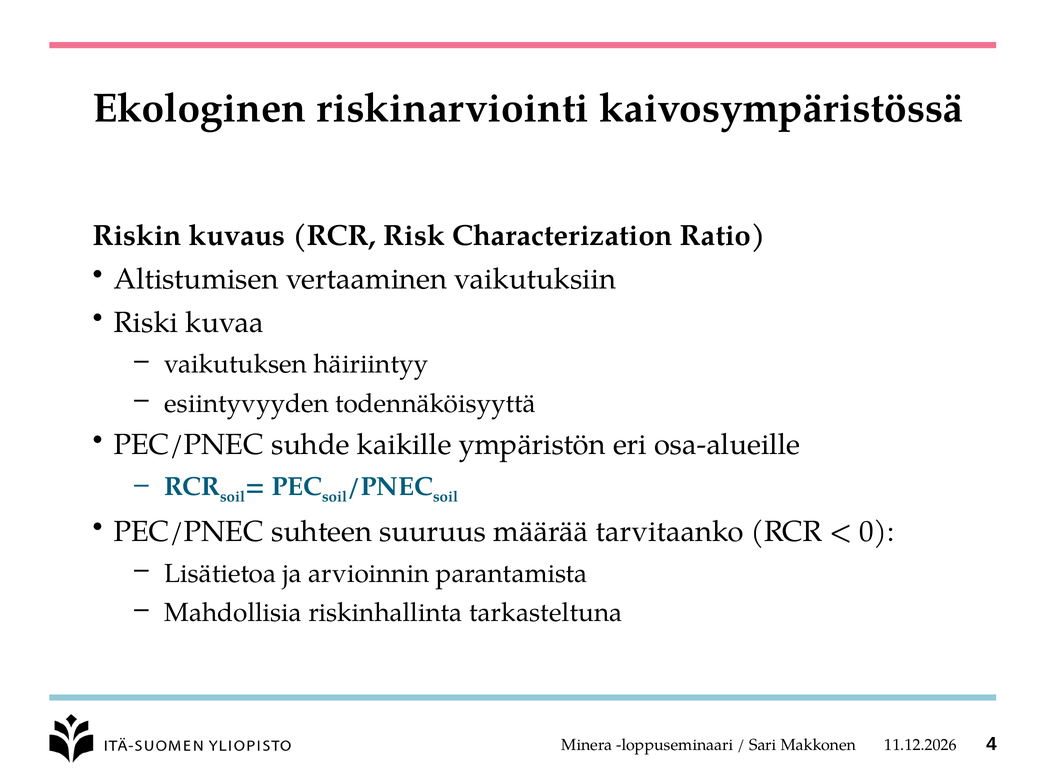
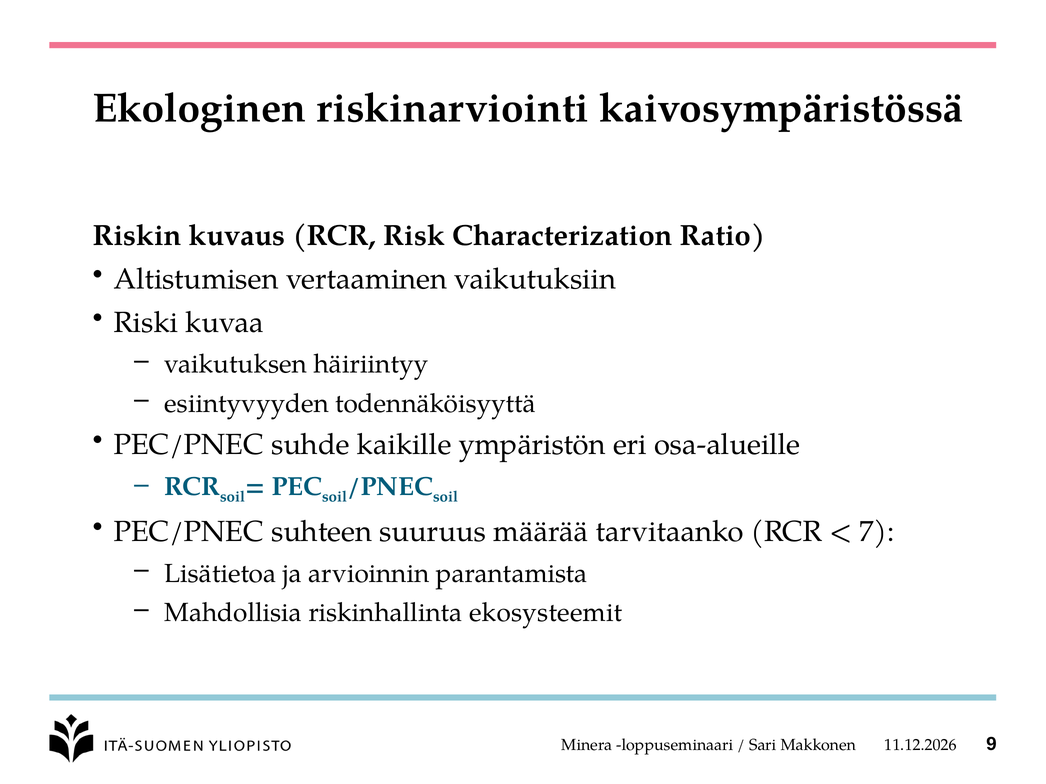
0: 0 -> 7 (877, 532)
tarkasteltuna: tarkasteltuna -> ekosysteemit (546, 613)
4: 4 -> 9 (991, 745)
